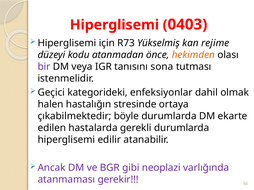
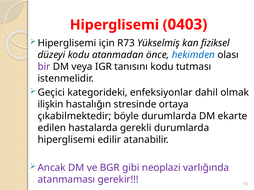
rejime: rejime -> fiziksel (215, 43)
hekimden colour: orange -> blue (193, 55)
tanısını sona: sona -> kodu (162, 67)
halen: halen -> ilişkin (51, 105)
